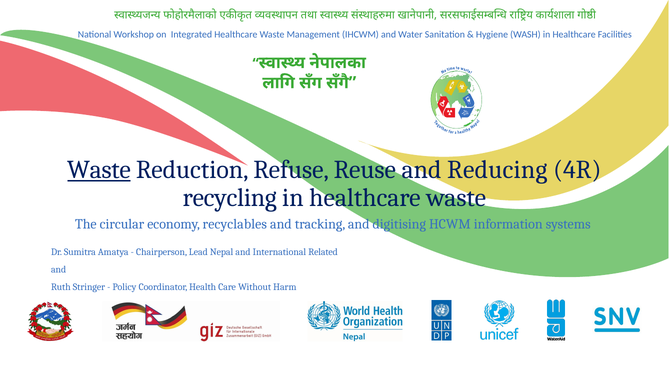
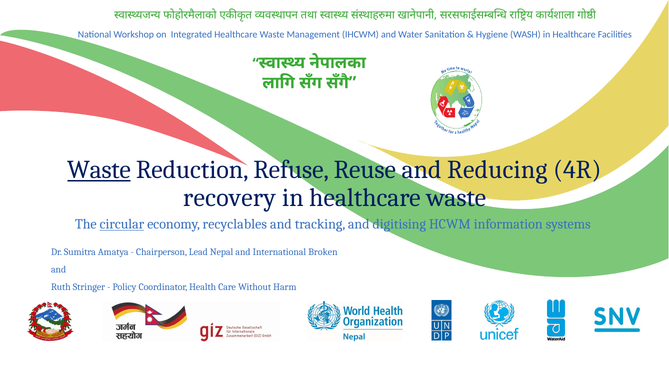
recycling: recycling -> recovery (229, 197)
circular underline: none -> present (122, 224)
Related: Related -> Broken (323, 251)
